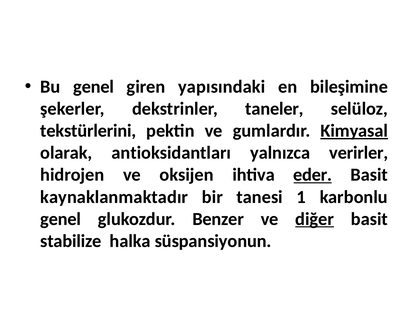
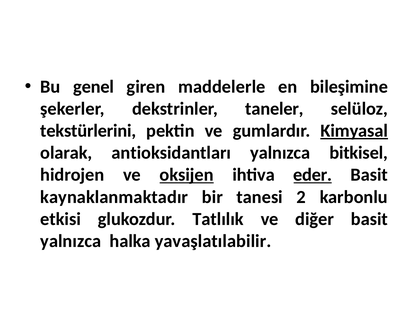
yapısındaki: yapısındaki -> maddelerle (222, 87)
verirler: verirler -> bitkisel (359, 153)
oksijen underline: none -> present (187, 175)
1: 1 -> 2 (301, 197)
genel: genel -> etkisi (61, 219)
Benzer: Benzer -> Tatlılık (218, 219)
diğer underline: present -> none (315, 219)
stabilize: stabilize -> yalnızca (71, 241)
süspansiyonun: süspansiyonun -> yavaşlatılabilir (213, 241)
